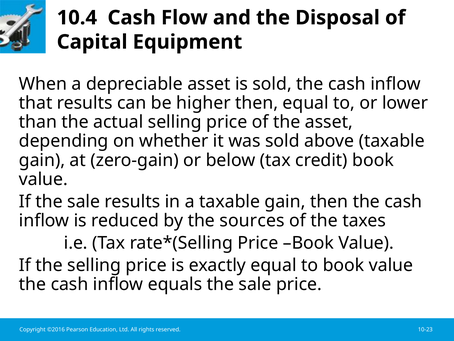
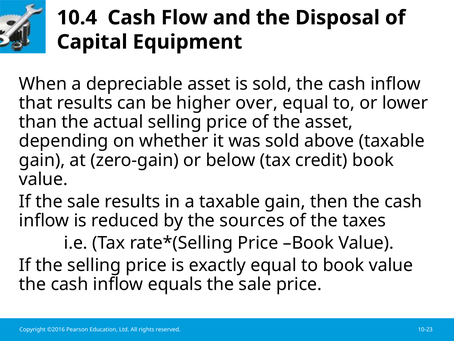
higher then: then -> over (257, 103)
